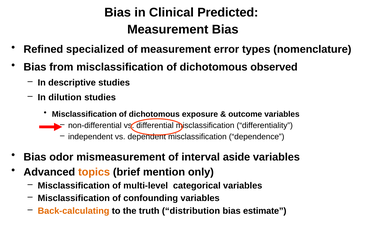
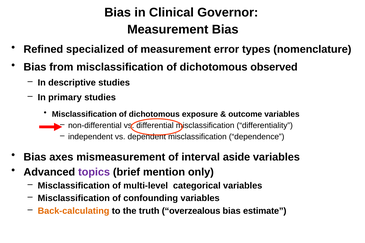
Predicted: Predicted -> Governor (228, 13)
dilution: dilution -> primary (65, 98)
odor: odor -> axes (61, 157)
topics colour: orange -> purple (94, 172)
distribution: distribution -> overzealous (191, 211)
